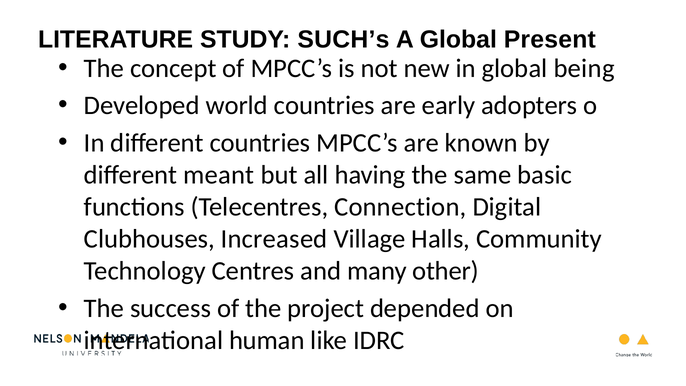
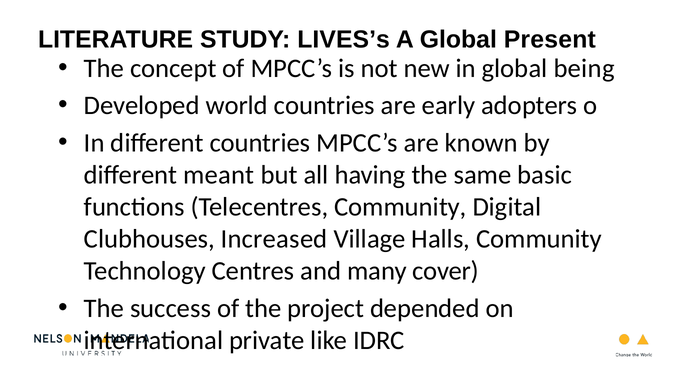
SUCH’s: SUCH’s -> LIVES’s (344, 40)
Telecentres Connection: Connection -> Community (400, 207)
other: other -> cover (446, 271)
human: human -> private (267, 341)
